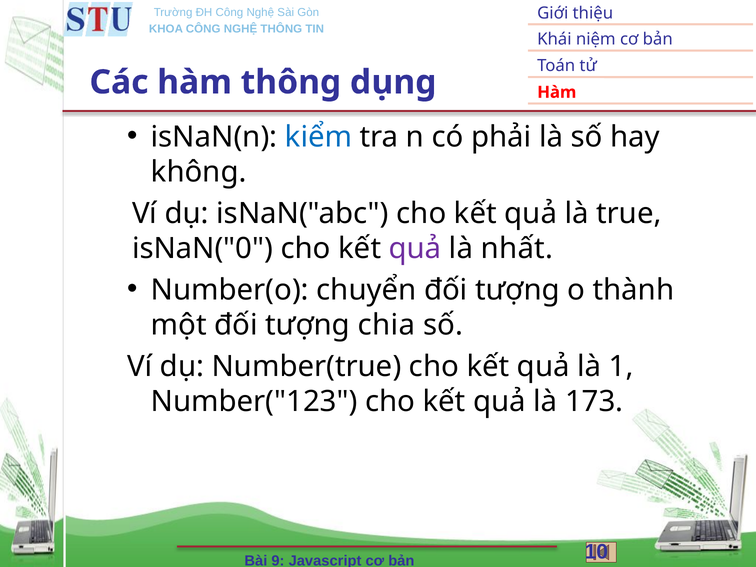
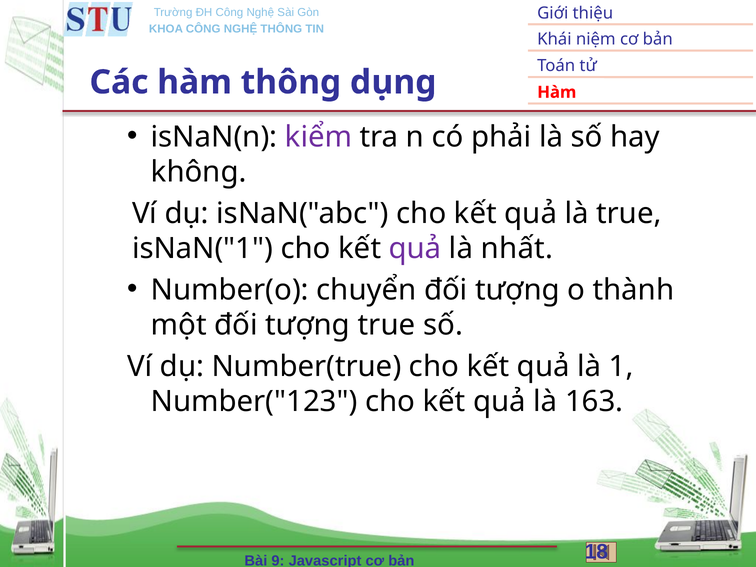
kiểm colour: blue -> purple (318, 137)
isNaN("0: isNaN("0 -> isNaN("1 (203, 249)
tượng chia: chia -> true (387, 325)
173: 173 -> 163 (594, 402)
10: 10 -> 18 (596, 552)
